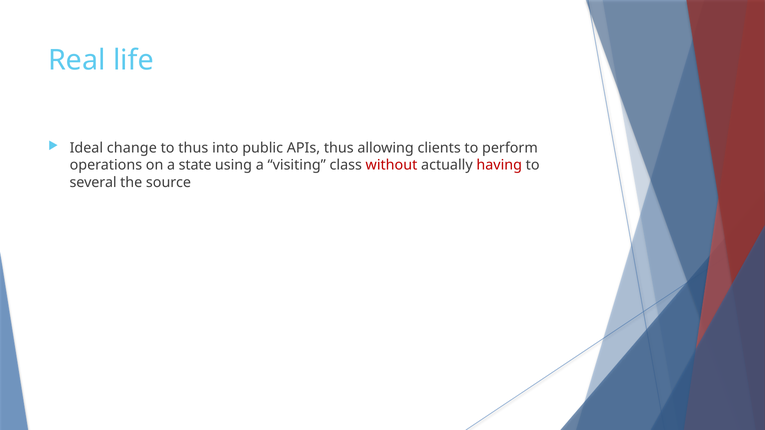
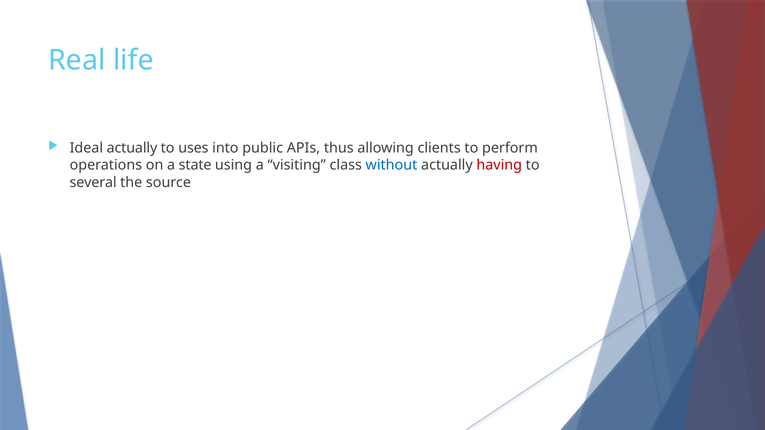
Ideal change: change -> actually (132, 148)
to thus: thus -> uses (193, 148)
without colour: red -> blue (391, 165)
